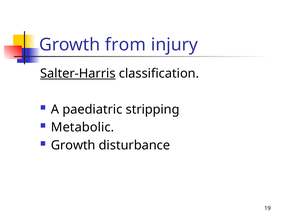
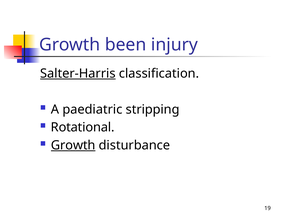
from: from -> been (126, 45)
Metabolic: Metabolic -> Rotational (83, 127)
Growth underline: none -> present (73, 145)
